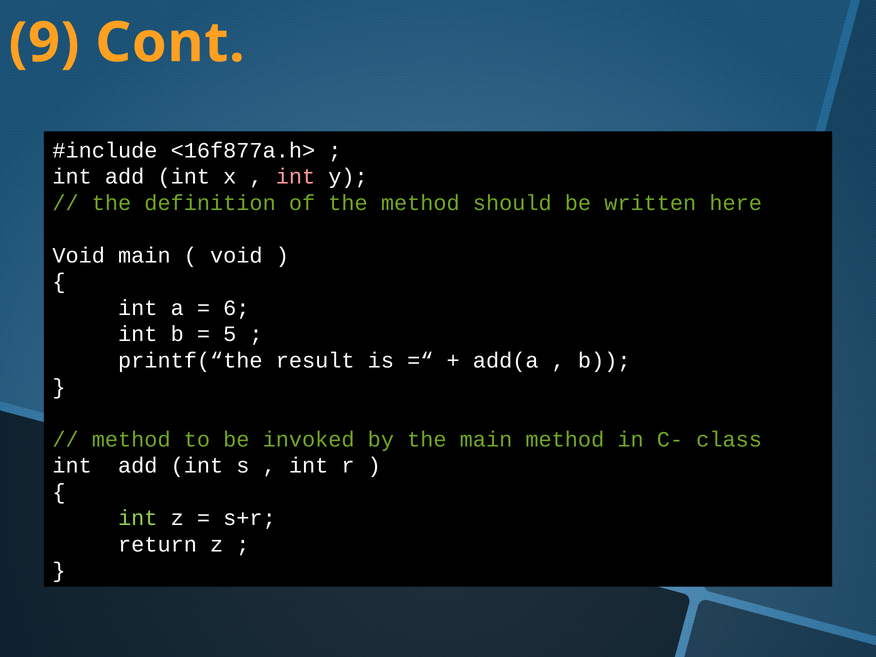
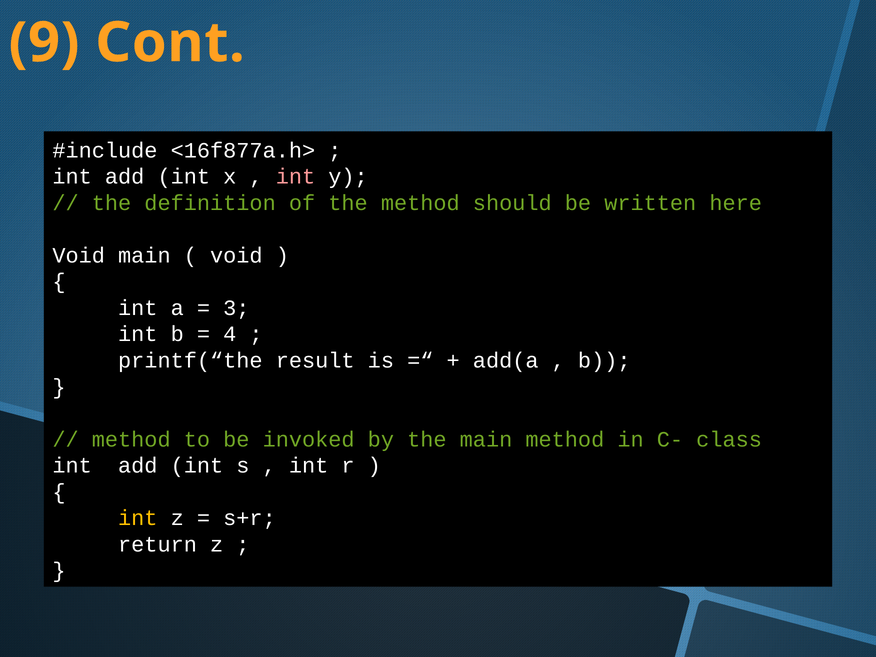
6: 6 -> 3 (236, 308)
5: 5 -> 4 (230, 334)
int colour: light green -> yellow (138, 518)
